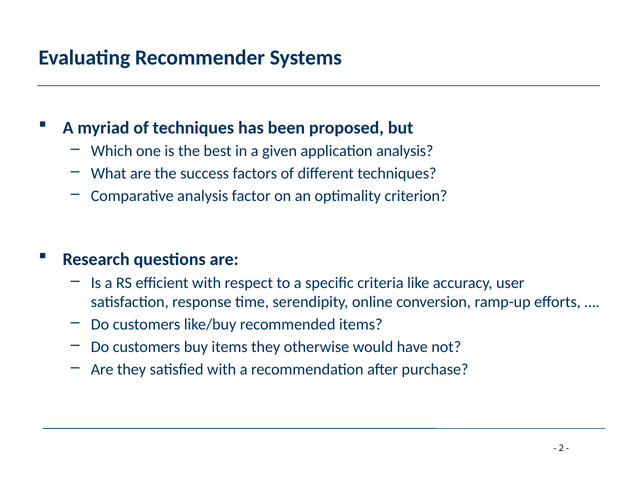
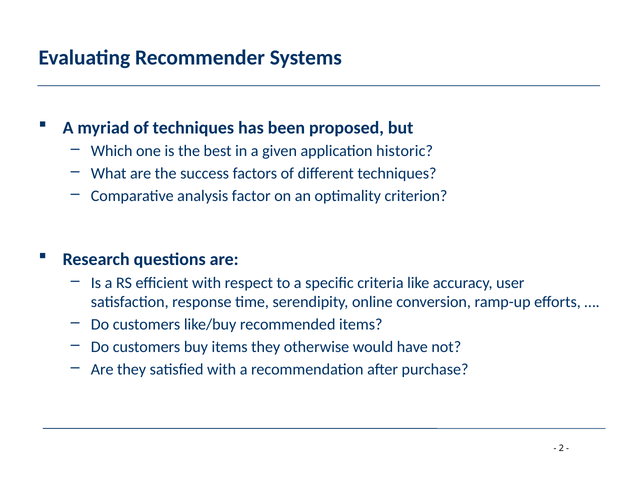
application analysis: analysis -> historic (405, 151)
